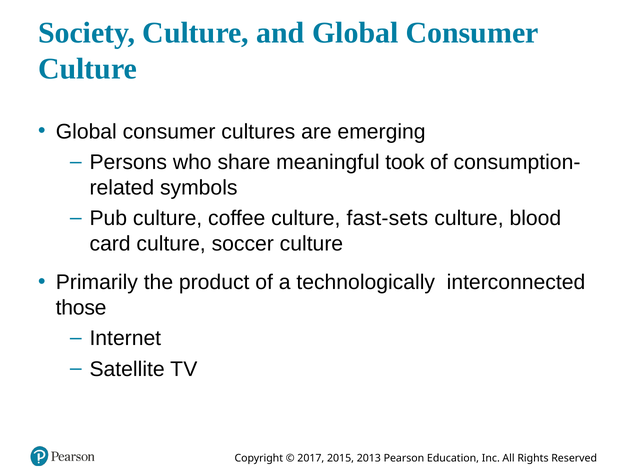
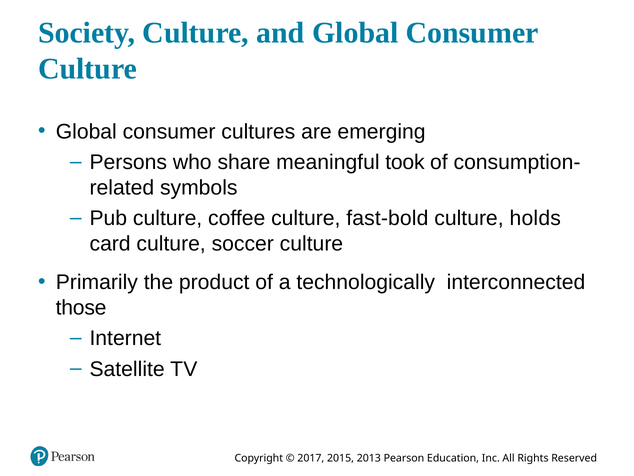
fast-sets: fast-sets -> fast-bold (387, 218)
blood: blood -> holds (535, 218)
